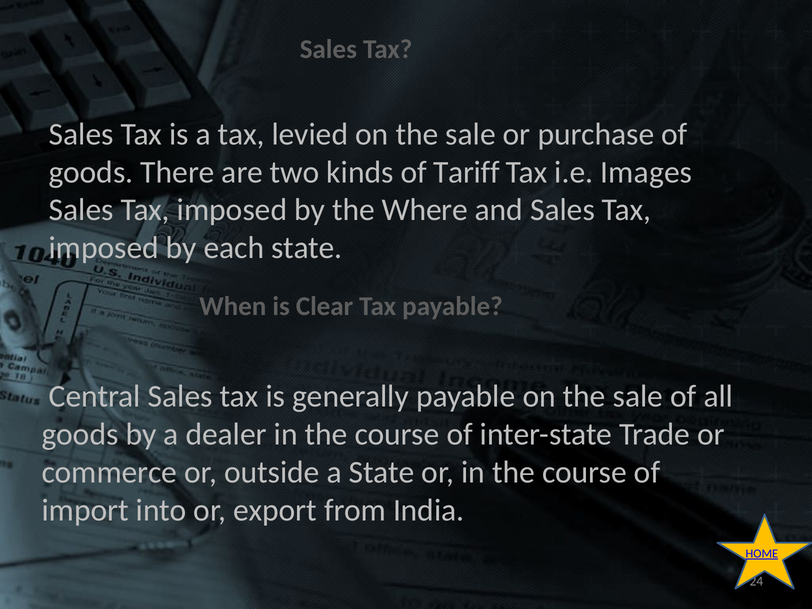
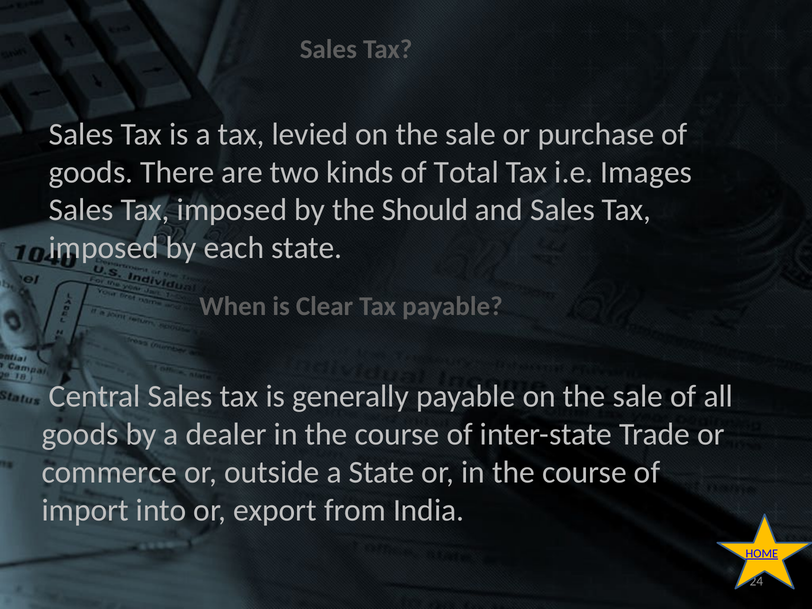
Tariff: Tariff -> Total (466, 172)
Where: Where -> Should (425, 210)
